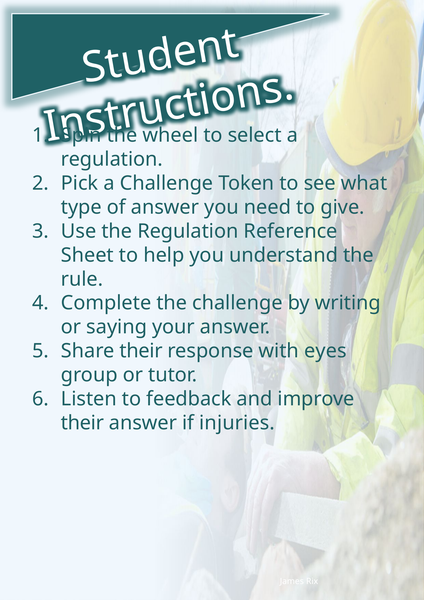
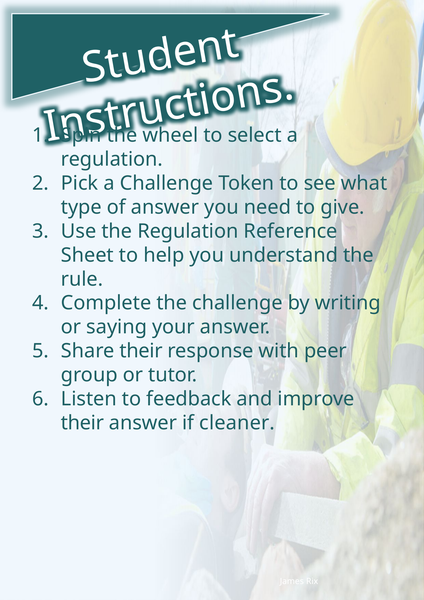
eyes: eyes -> peer (325, 351)
injuries: injuries -> cleaner (237, 423)
